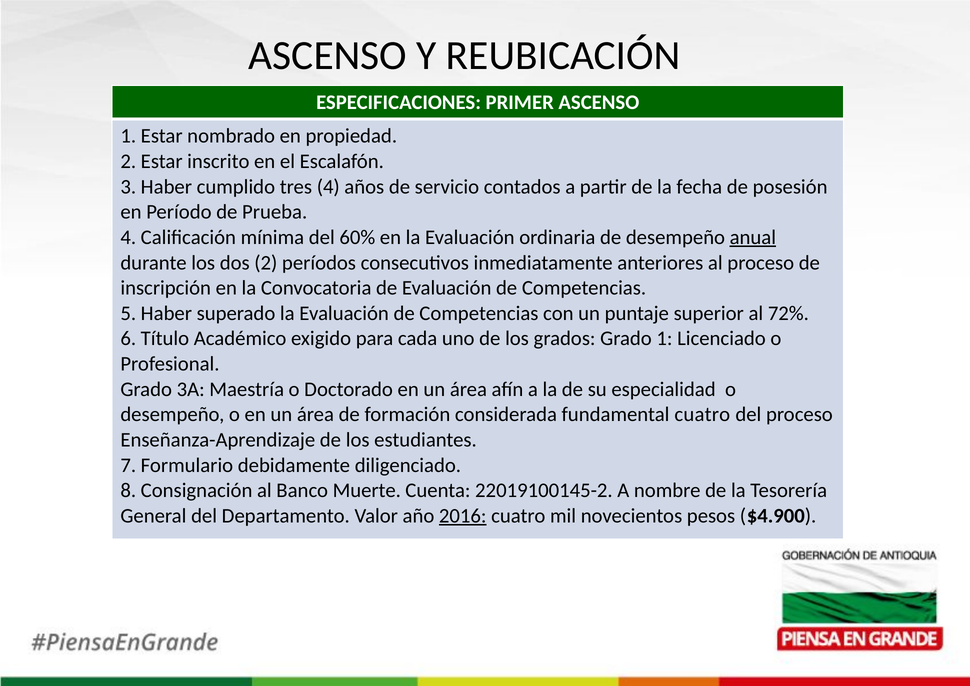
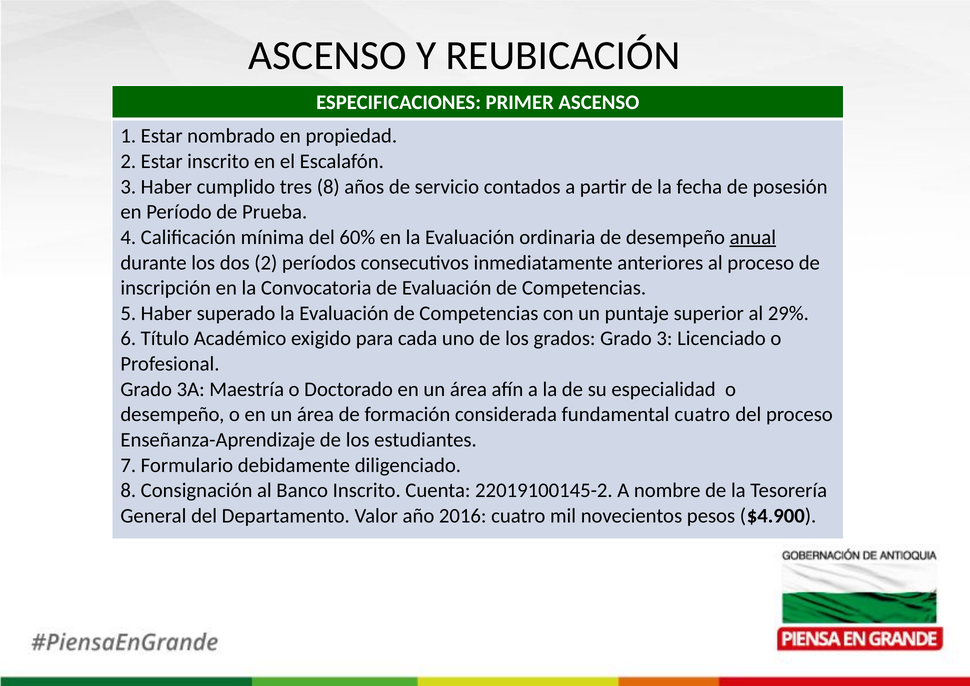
tres 4: 4 -> 8 (328, 187)
72%: 72% -> 29% (788, 313)
Grado 1: 1 -> 3 (664, 339)
Banco Muerte: Muerte -> Inscrito (367, 490)
2016 underline: present -> none (463, 516)
